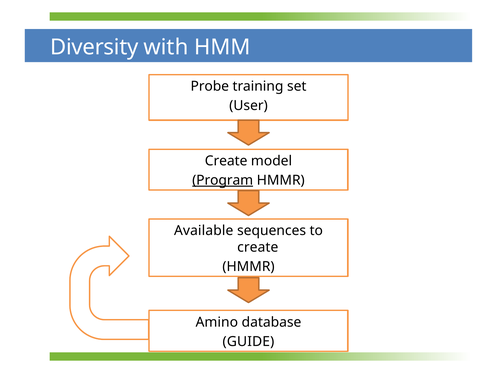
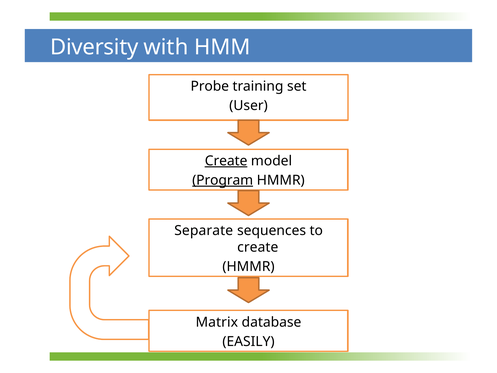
Create underline: none -> present (226, 161)
Available: Available -> Separate (204, 231)
Amino: Amino -> Matrix (217, 322)
GUIDE: GUIDE -> EASILY (248, 341)
